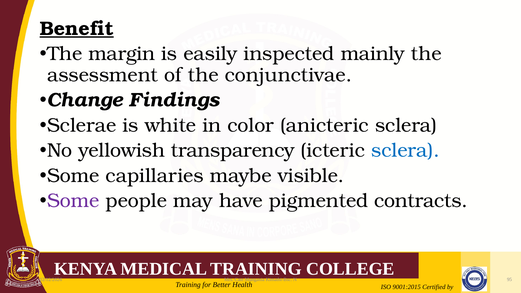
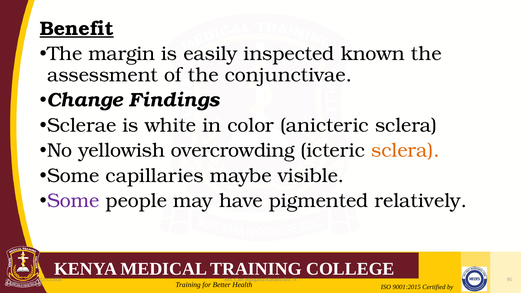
mainly: mainly -> known (373, 54)
transparency: transparency -> overcrowding (233, 150)
sclera colour: blue -> orange (405, 150)
contracts: contracts -> relatively (421, 201)
